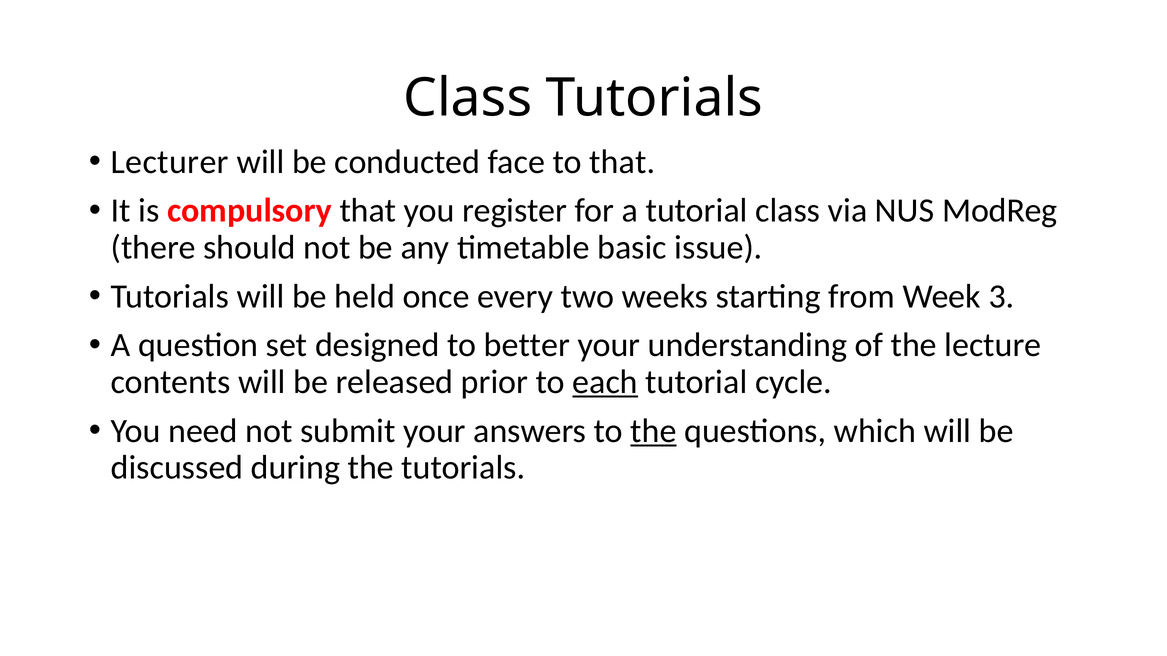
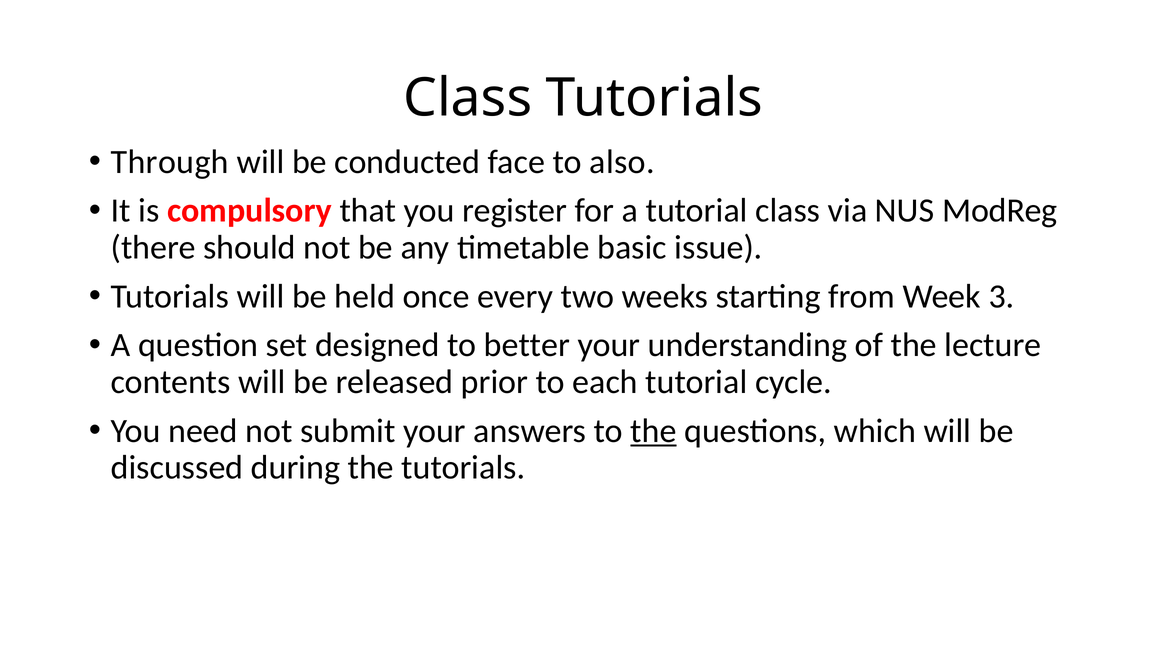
Lecturer: Lecturer -> Through (170, 162)
to that: that -> also (622, 162)
each underline: present -> none (605, 382)
